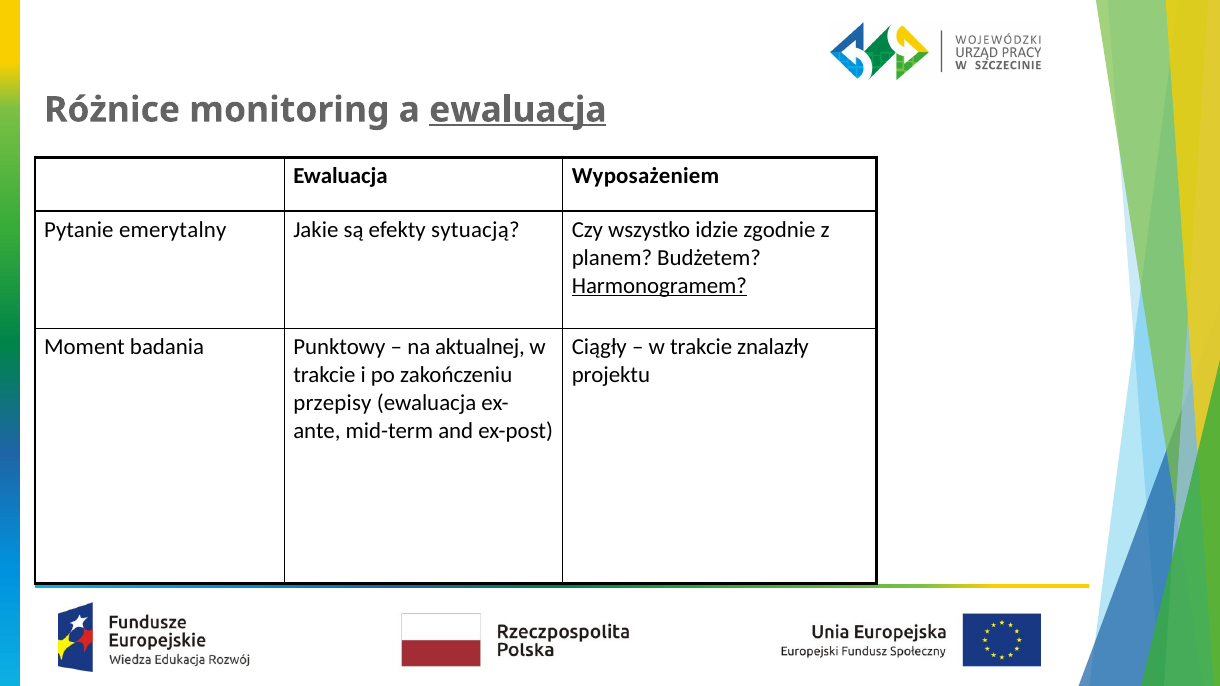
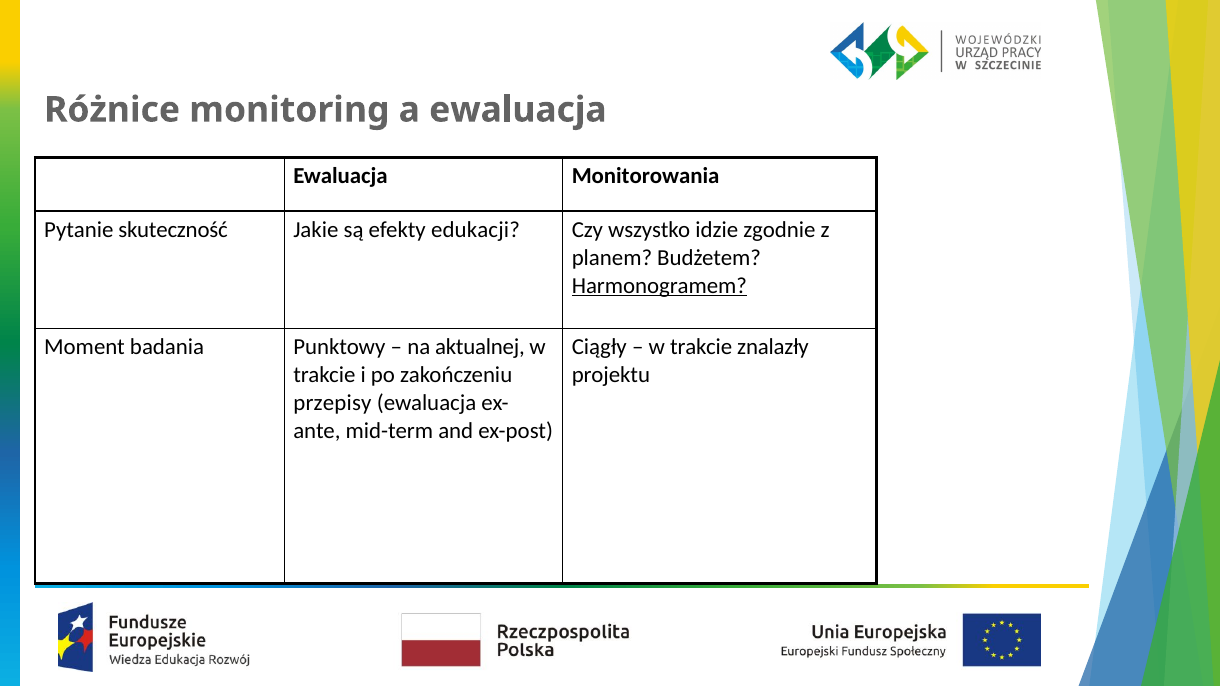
ewaluacja underline: present -> none (518, 110)
Wyposażeniem: Wyposażeniem -> Monitorowania (646, 176)
emerytalny: emerytalny -> skuteczność (173, 230)
sytuacją: sytuacją -> edukacji (475, 230)
